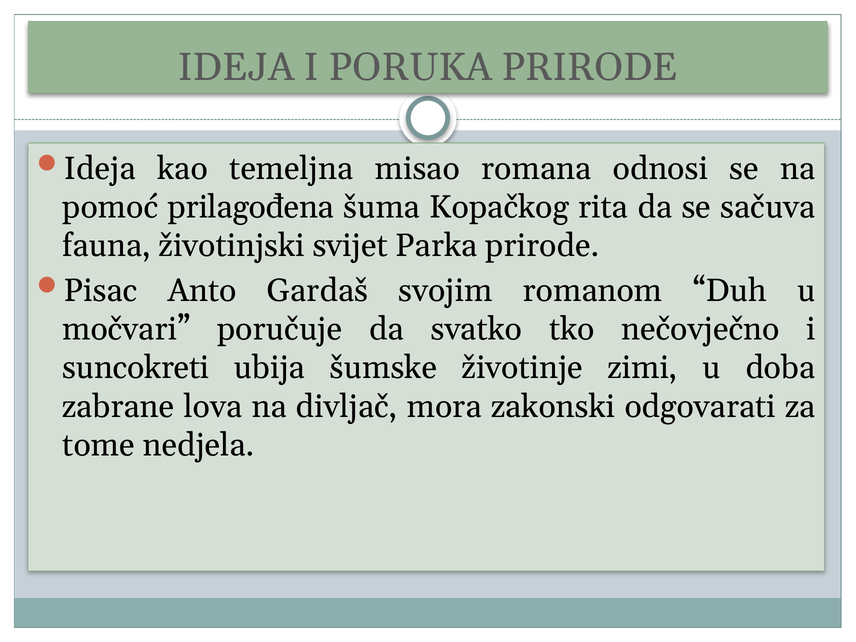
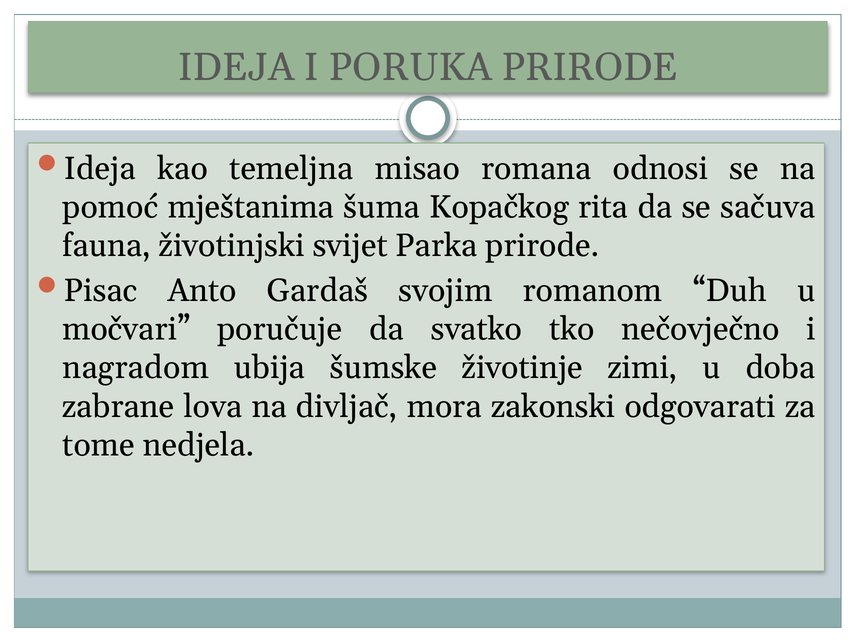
prilagođena: prilagođena -> mještanima (251, 207)
suncokreti: suncokreti -> nagradom (136, 368)
